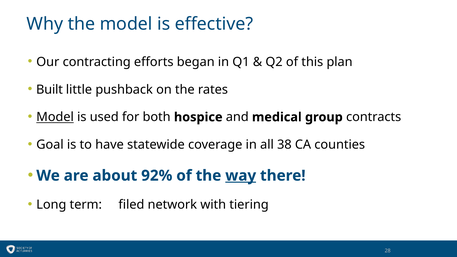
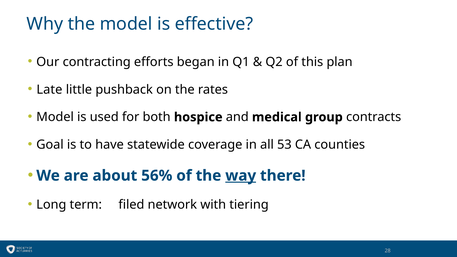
Built: Built -> Late (49, 90)
Model underline: present -> none (55, 117)
38: 38 -> 53 (284, 145)
92%: 92% -> 56% (157, 176)
